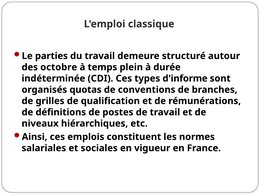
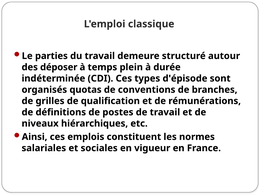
octobre: octobre -> déposer (59, 67)
d'informe: d'informe -> d'épisode (185, 78)
